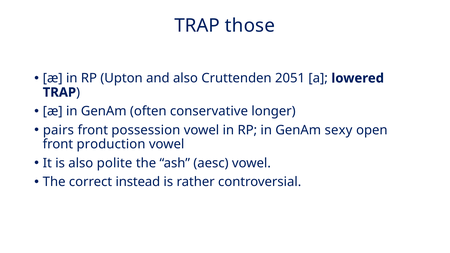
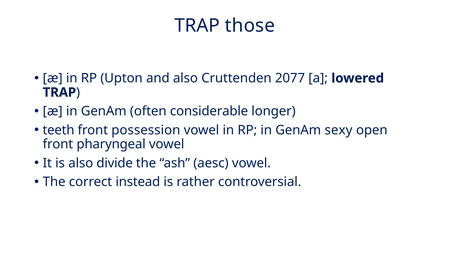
2051: 2051 -> 2077 (290, 78)
conservative: conservative -> considerable (209, 111)
pairs: pairs -> teeth (59, 130)
production: production -> pharyngeal (111, 144)
polite: polite -> divide (115, 163)
